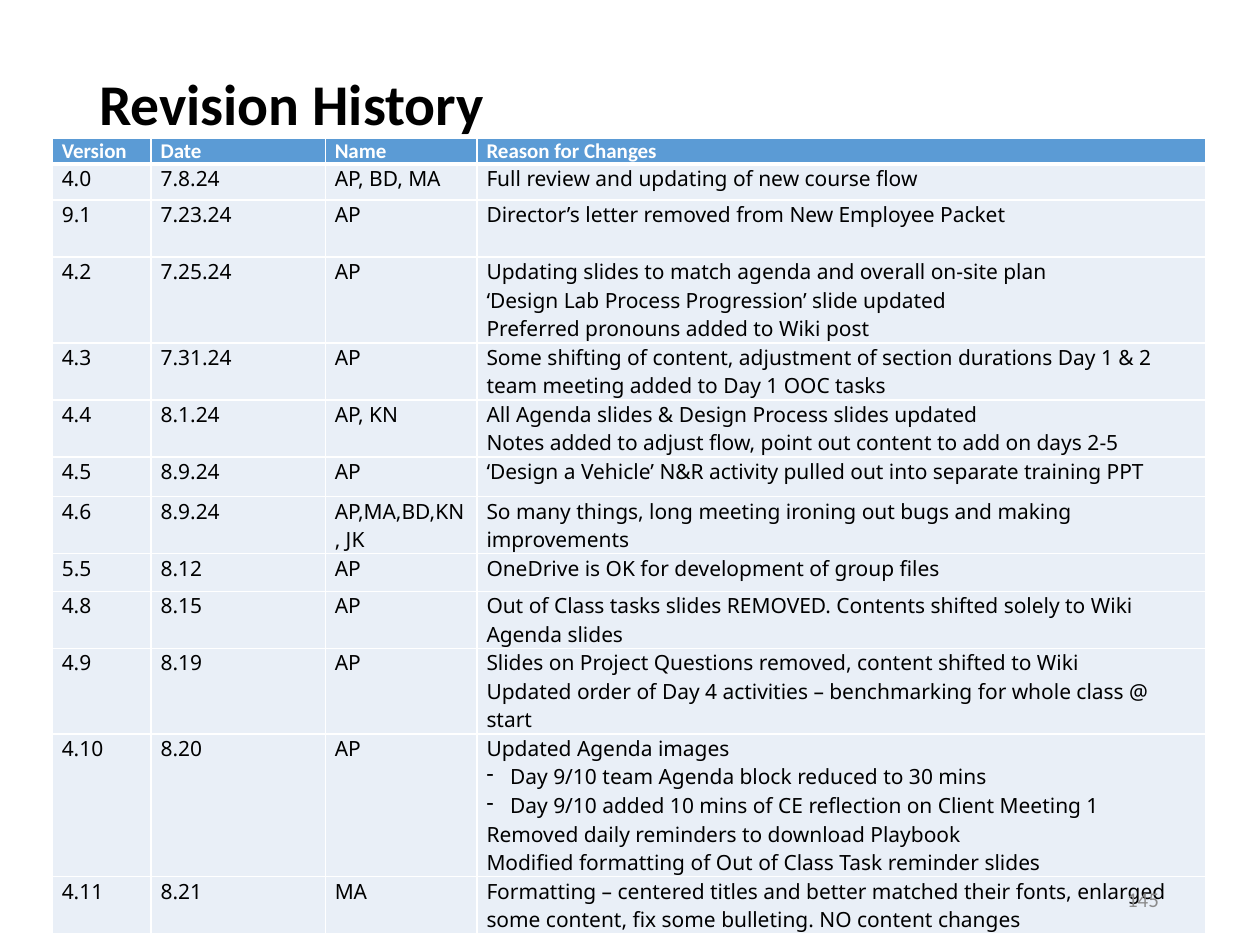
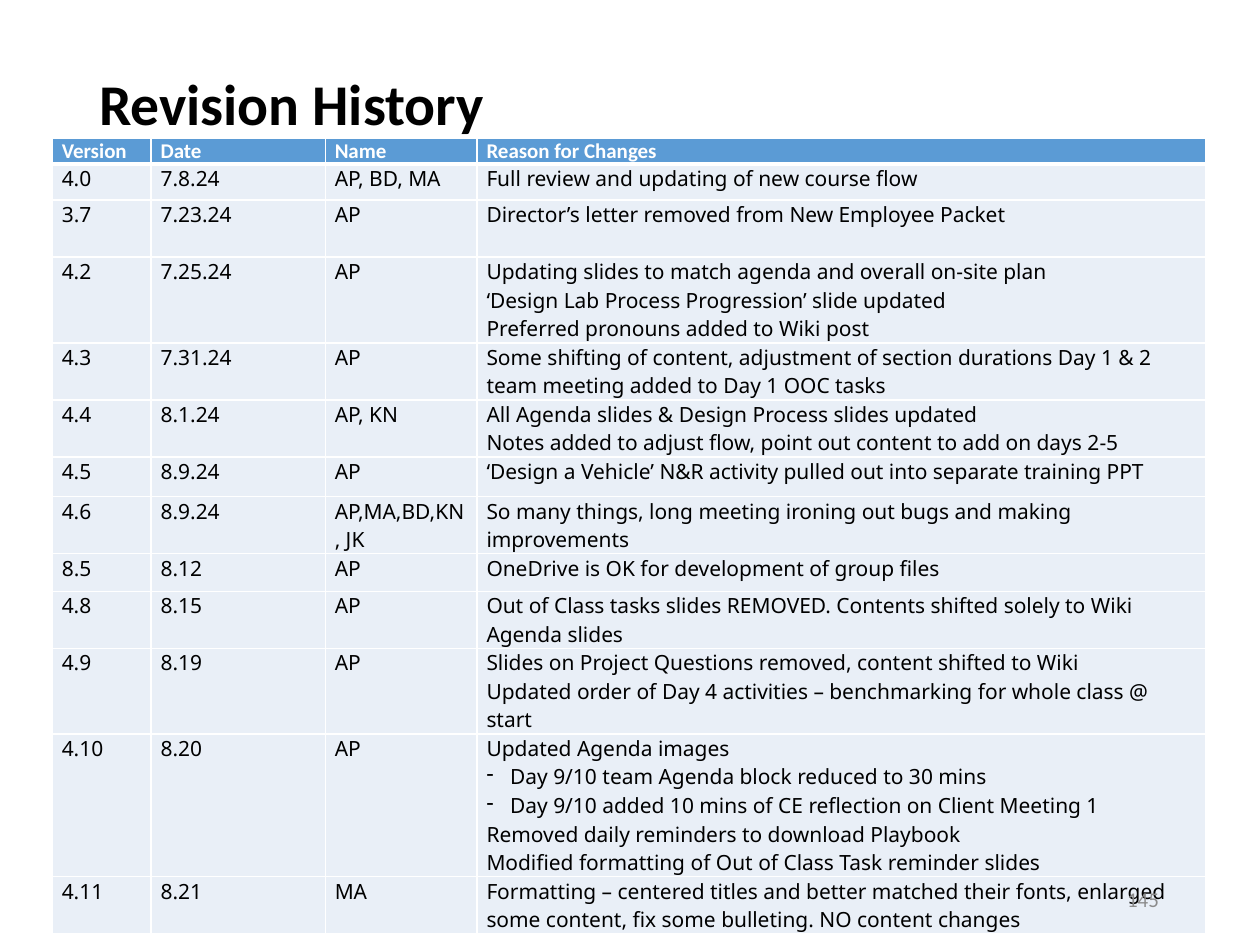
9.1: 9.1 -> 3.7 (77, 216)
5.5: 5.5 -> 8.5 (77, 569)
